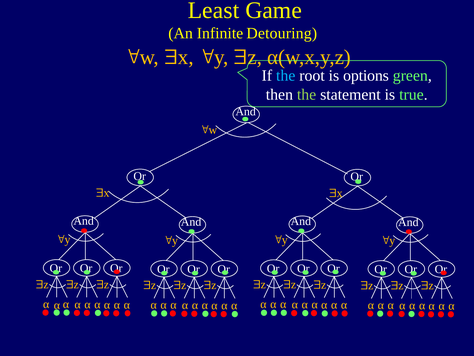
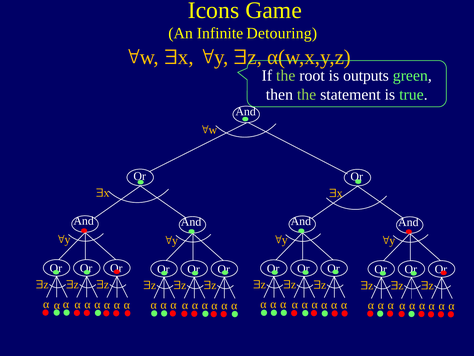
Least: Least -> Icons (214, 10)
the colour: light blue -> light green (286, 76)
options: options -> outputs (366, 76)
